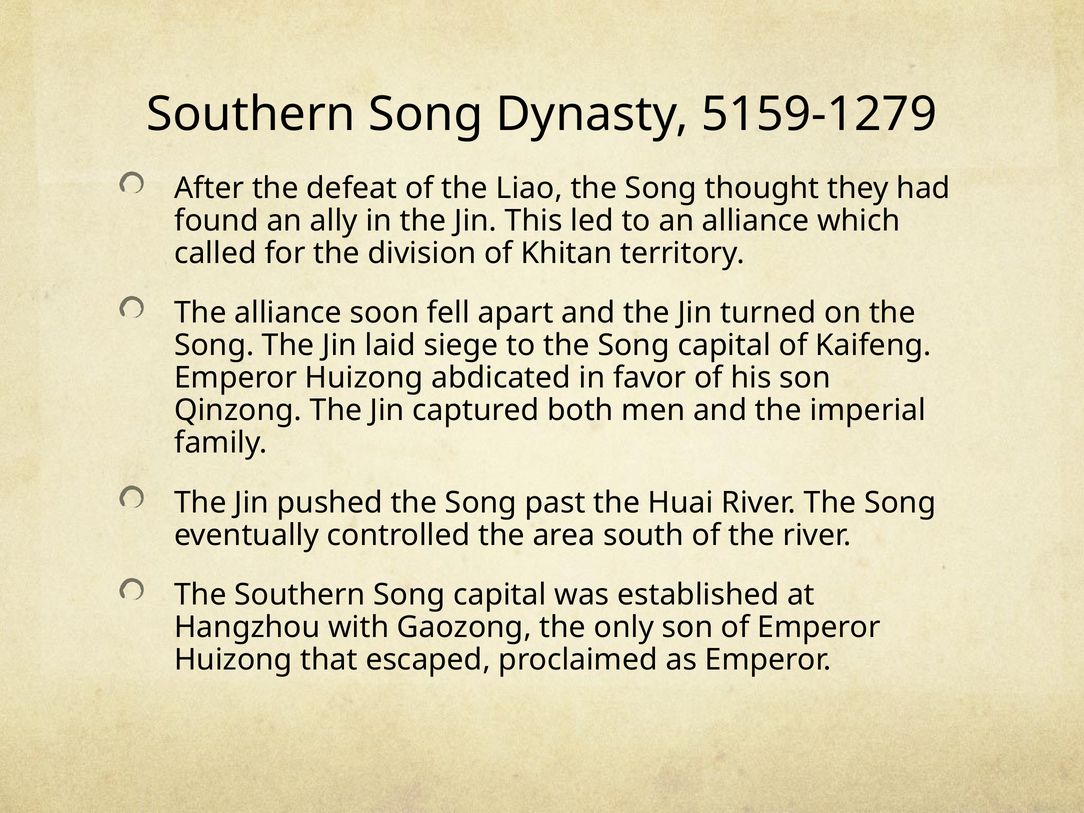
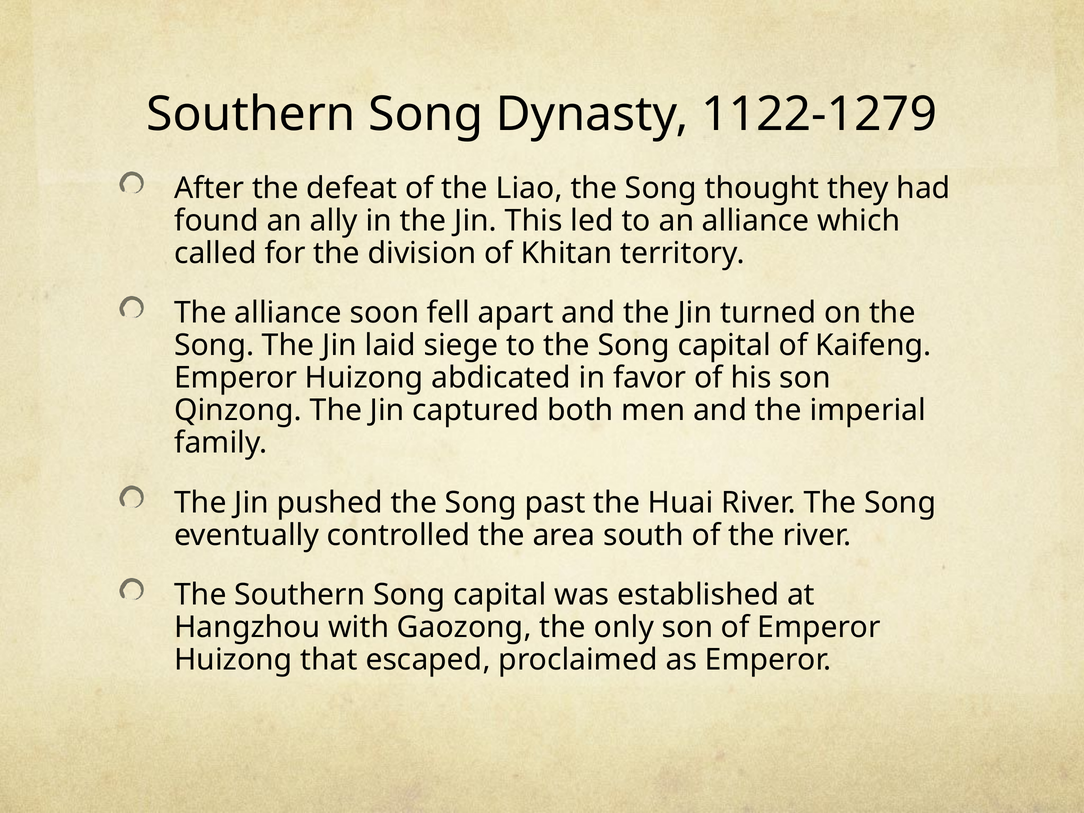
5159-1279: 5159-1279 -> 1122-1279 (819, 114)
